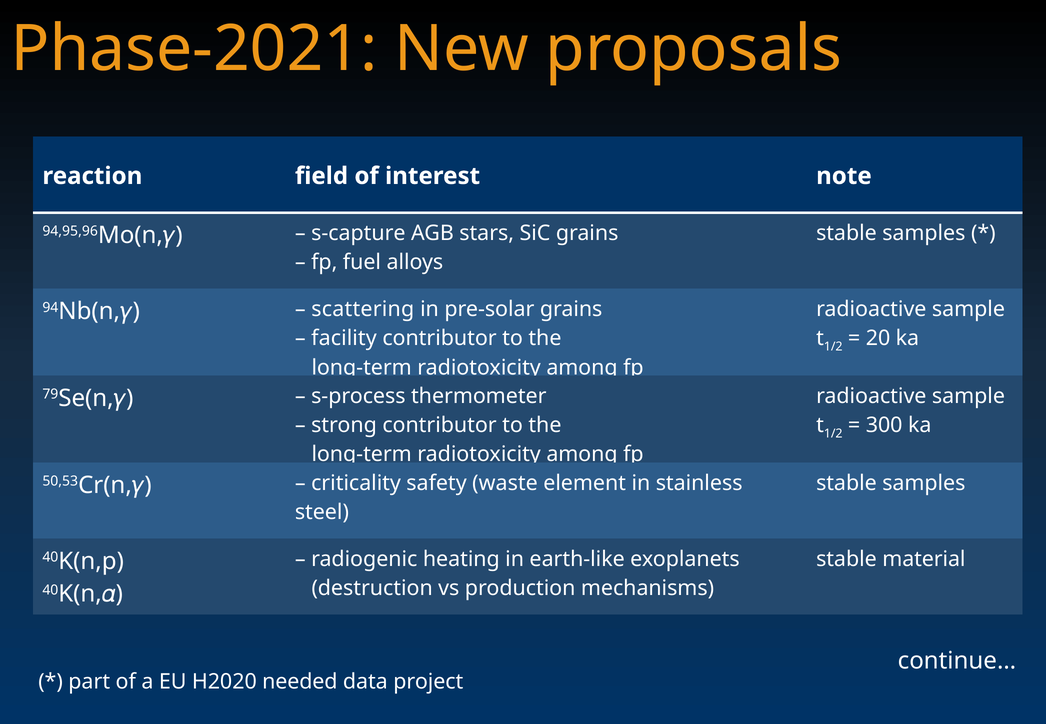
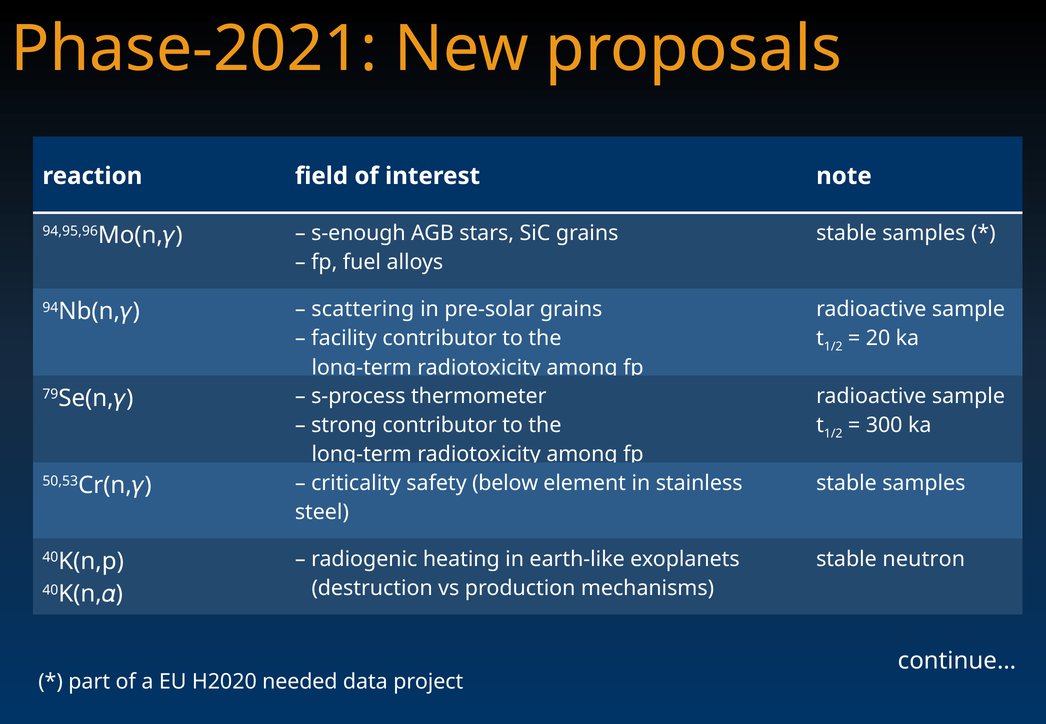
s-capture: s-capture -> s-enough (358, 233)
waste: waste -> below (505, 483)
material: material -> neutron (924, 559)
